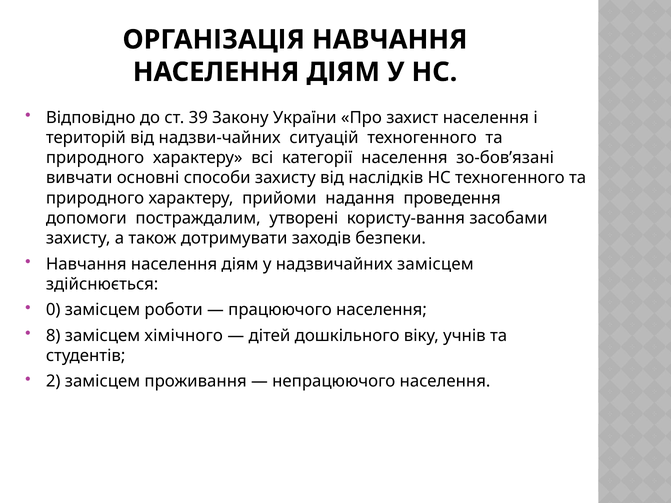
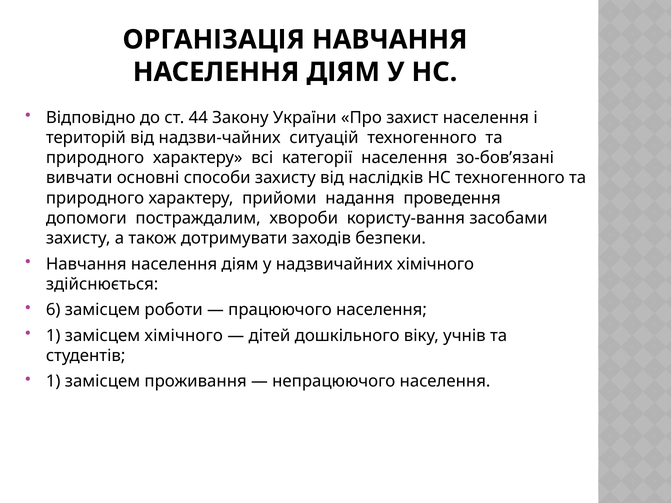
39: 39 -> 44 (198, 118)
утворені: утворені -> хвороби (304, 218)
надзвичайних замісцем: замісцем -> хімічного (436, 264)
0: 0 -> 6 (53, 310)
8: 8 -> 1 (53, 336)
2: 2 -> 1 (53, 382)
